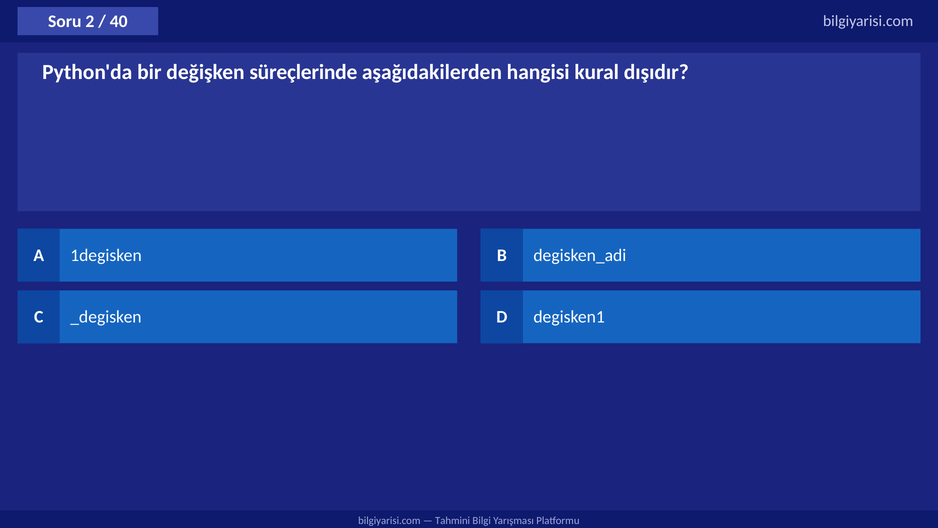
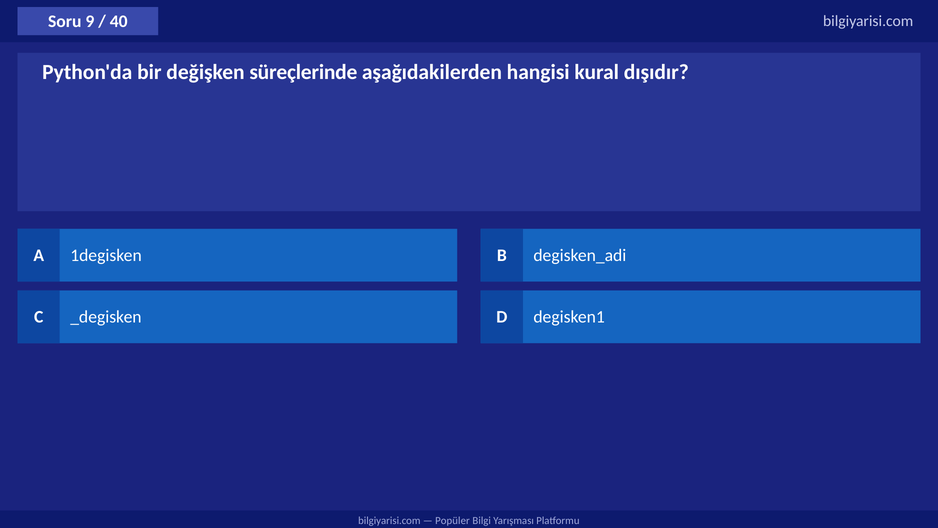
2: 2 -> 9 (90, 21)
Tahmini: Tahmini -> Popüler (453, 520)
